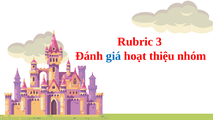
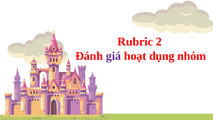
3: 3 -> 2 (159, 42)
giá colour: blue -> purple (113, 56)
thiệu: thiệu -> dụng (162, 56)
